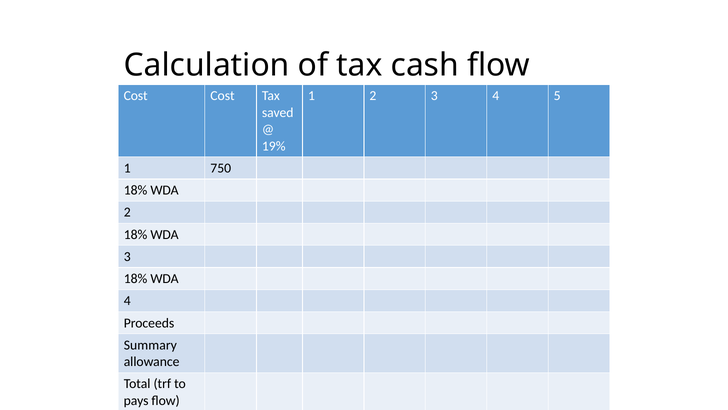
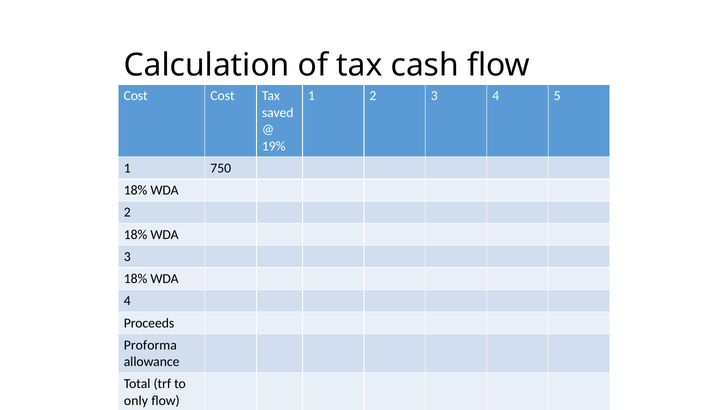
Summary: Summary -> Proforma (150, 345)
pays: pays -> only (136, 400)
